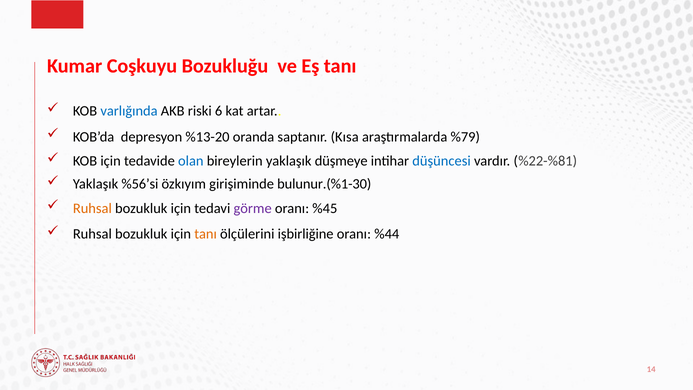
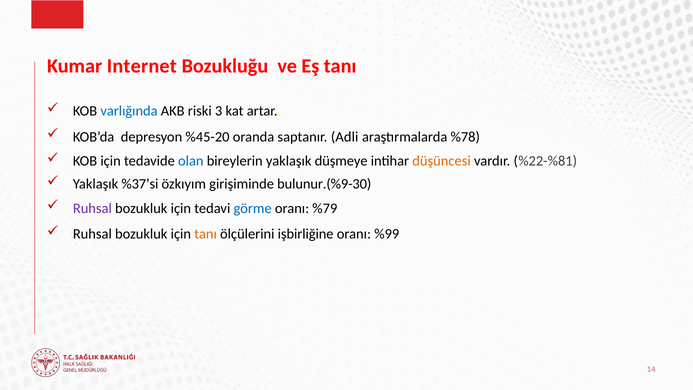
Coşkuyu: Coşkuyu -> Internet (142, 66)
6: 6 -> 3 (219, 111)
%13-20: %13-20 -> %45-20 (208, 137)
Kısa: Kısa -> Adli (345, 137)
%79: %79 -> %78 (465, 137)
düşüncesi colour: blue -> orange (442, 161)
%56’si: %56’si -> %37’si (140, 184)
bulunur.(%1-30: bulunur.(%1-30 -> bulunur.(%9-30 (324, 184)
Ruhsal colour: orange -> purple (92, 208)
görme colour: purple -> blue (253, 208)
%45: %45 -> %79 (325, 208)
%44: %44 -> %99 (387, 234)
